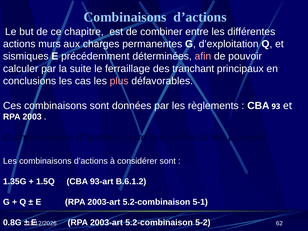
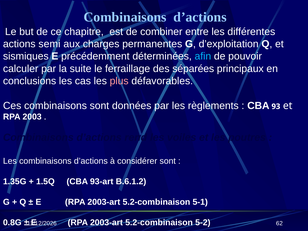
murs: murs -> semi (49, 44)
afin colour: pink -> light blue (203, 56)
tranchant: tranchant -> séparées (193, 69)
